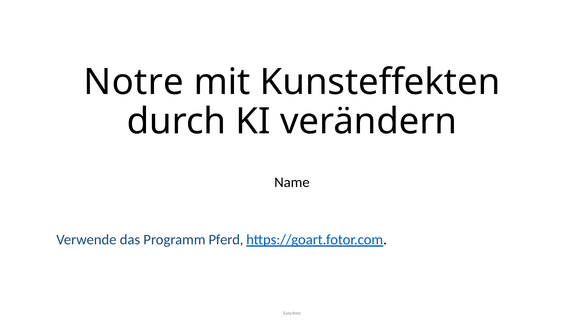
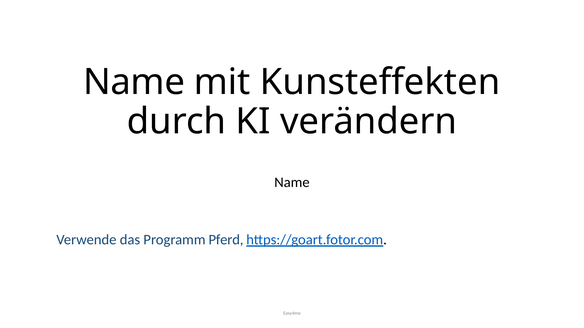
Notre: Notre -> Name (134, 82)
